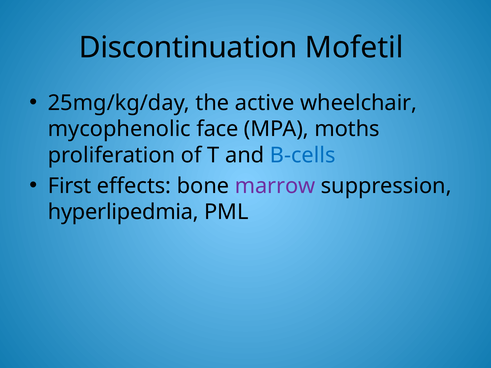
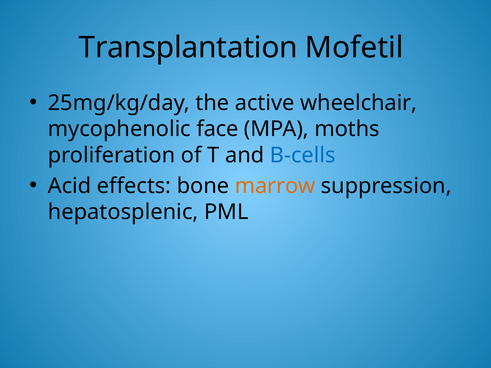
Discontinuation: Discontinuation -> Transplantation (188, 48)
First: First -> Acid (70, 186)
marrow colour: purple -> orange (275, 186)
hyperlipedmia: hyperlipedmia -> hepatosplenic (123, 212)
